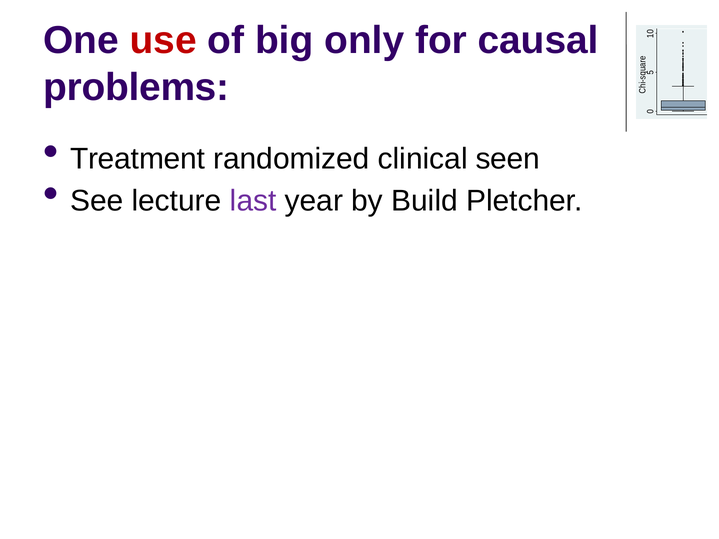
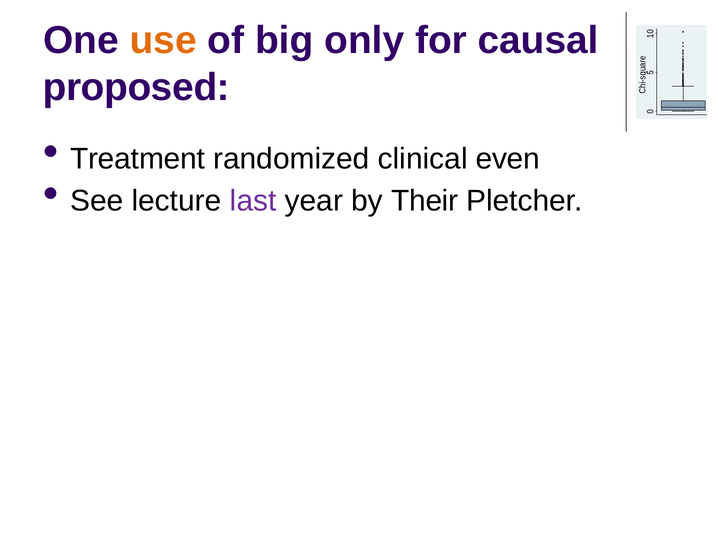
use colour: red -> orange (163, 40)
problems: problems -> proposed (136, 87)
seen: seen -> even (508, 159)
Build: Build -> Their (425, 201)
